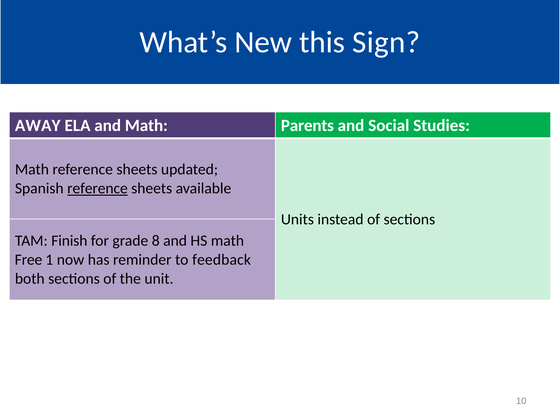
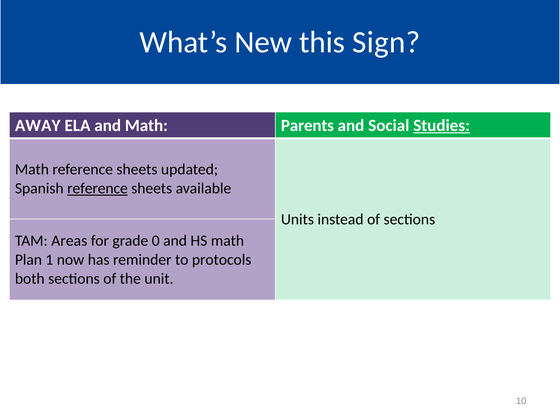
Studies underline: none -> present (442, 125)
Finish: Finish -> Areas (69, 241)
8: 8 -> 0 (156, 241)
Free: Free -> Plan (28, 260)
feedback: feedback -> protocols (222, 260)
